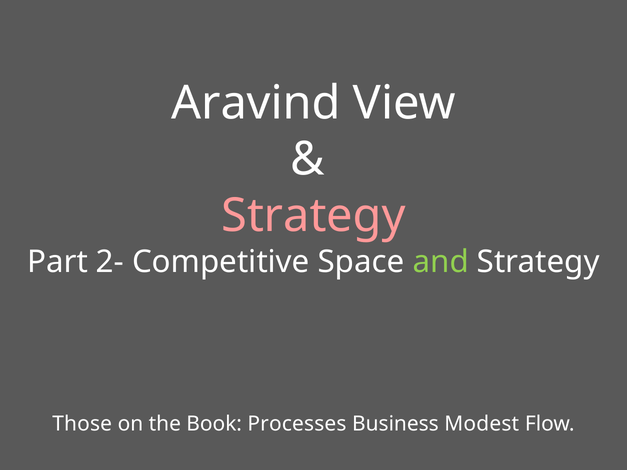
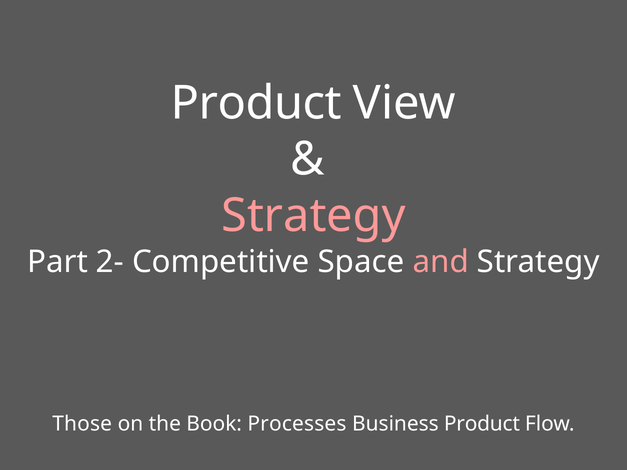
Aravind: Aravind -> Product (256, 103)
and colour: light green -> pink (441, 262)
Business Modest: Modest -> Product (482, 424)
